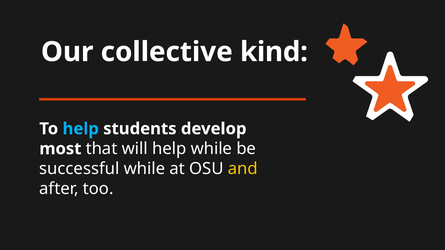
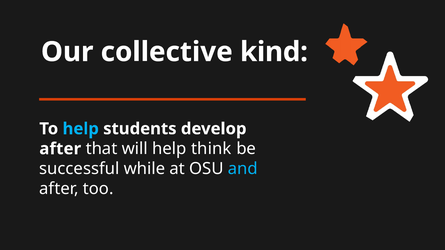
most: most -> after (60, 149)
help while: while -> think (211, 149)
and colour: yellow -> light blue (243, 169)
